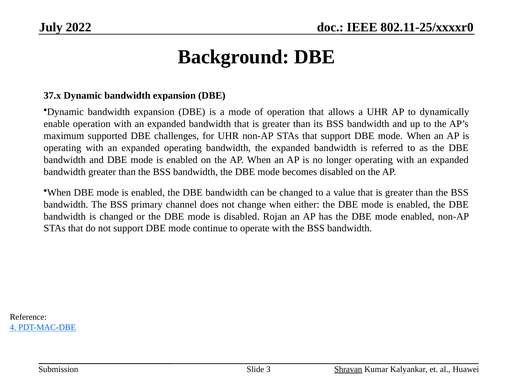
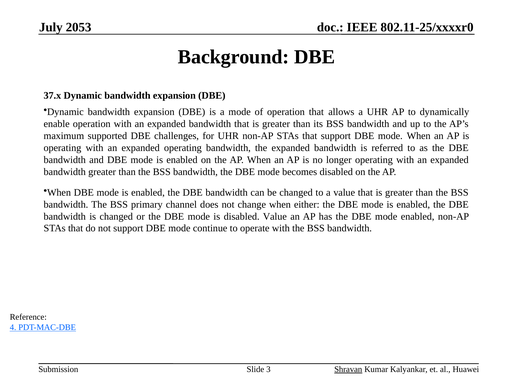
2022: 2022 -> 2053 (79, 27)
disabled Rojan: Rojan -> Value (275, 216)
